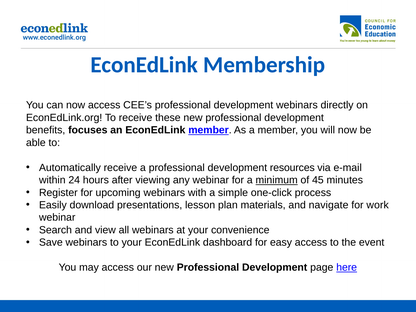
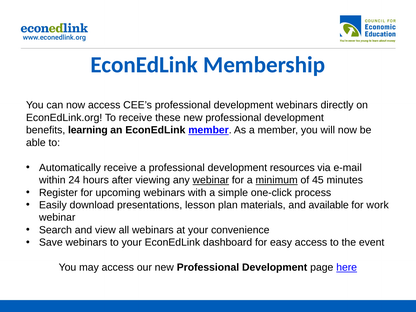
focuses: focuses -> learning (88, 130)
webinar underline: none -> present (211, 180)
navigate: navigate -> available (329, 205)
